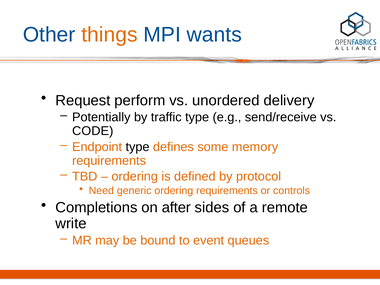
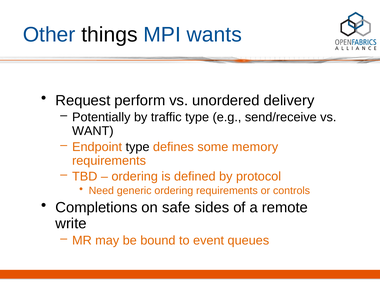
things colour: orange -> black (109, 35)
CODE: CODE -> WANT (93, 131)
after: after -> safe (176, 208)
